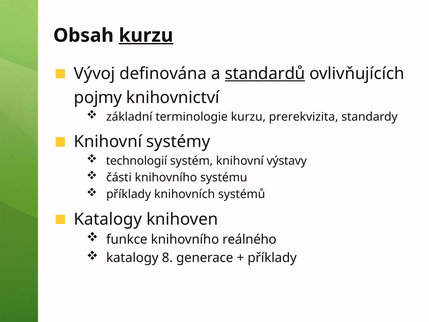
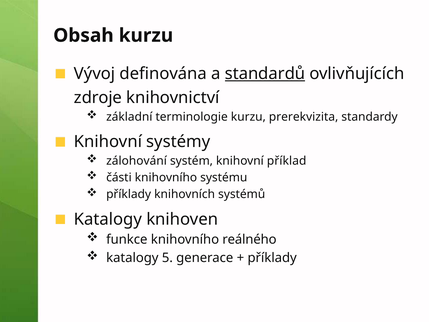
kurzu underline: present -> none (146, 35)
pojmy: pojmy -> zdroje (98, 98)
technologií: technologií -> zálohování (137, 161)
výstavy: výstavy -> příklad (287, 161)
8: 8 -> 5 (167, 258)
